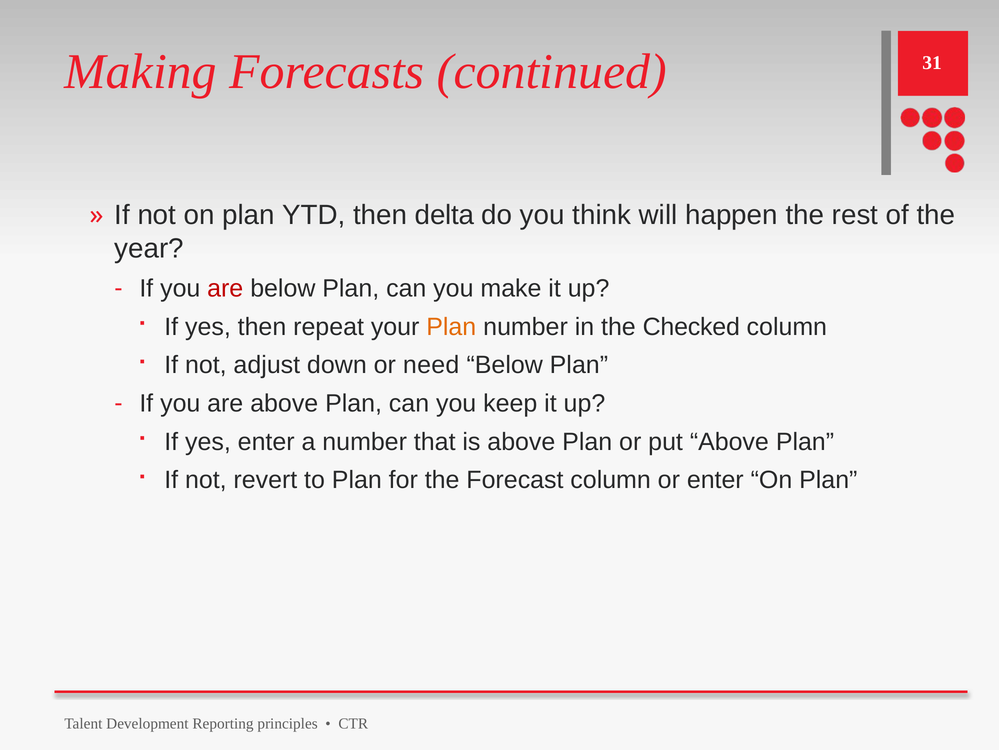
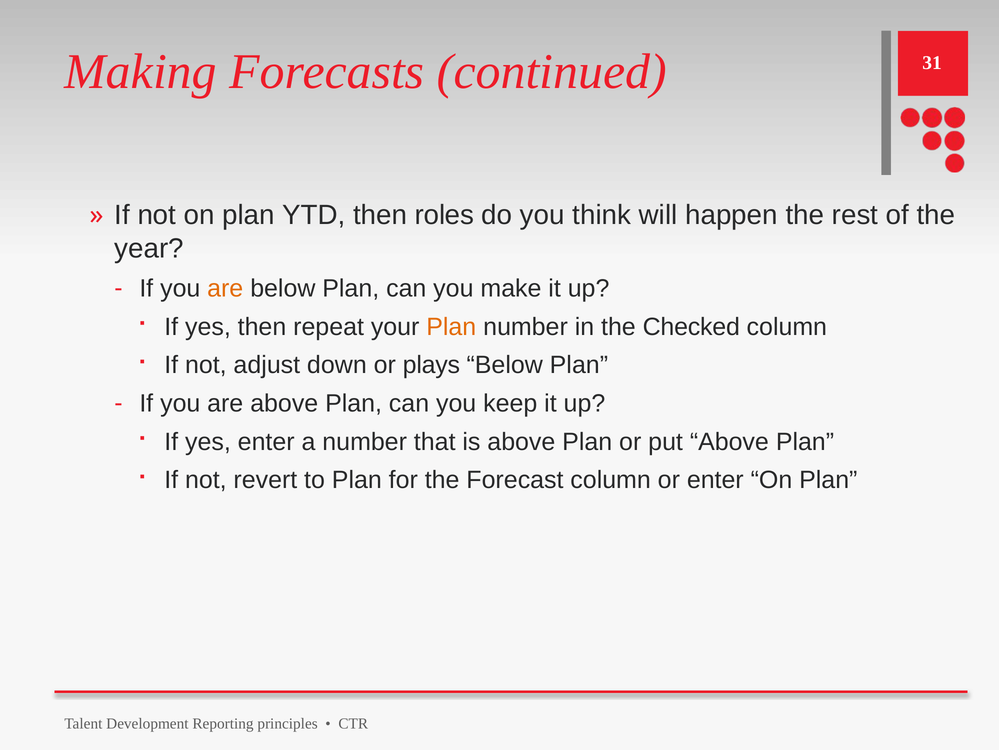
delta: delta -> roles (444, 215)
are colour: red -> orange (225, 288)
need: need -> plays (431, 365)
